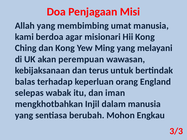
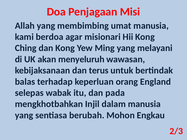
perempuan: perempuan -> menyeluruh (81, 59)
iman: iman -> pada (115, 93)
3/3: 3/3 -> 2/3 (176, 131)
